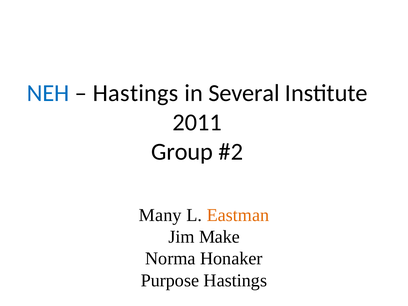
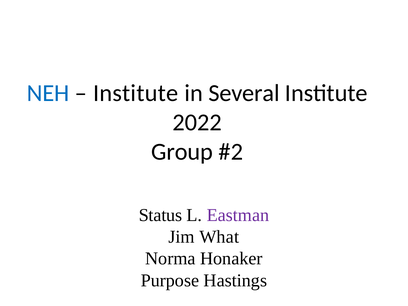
Hastings: Hastings -> Institute (136, 93)
2011: 2011 -> 2022 (197, 122)
Many: Many -> Status (160, 215)
Eastman colour: orange -> purple (238, 215)
Make: Make -> What (219, 237)
